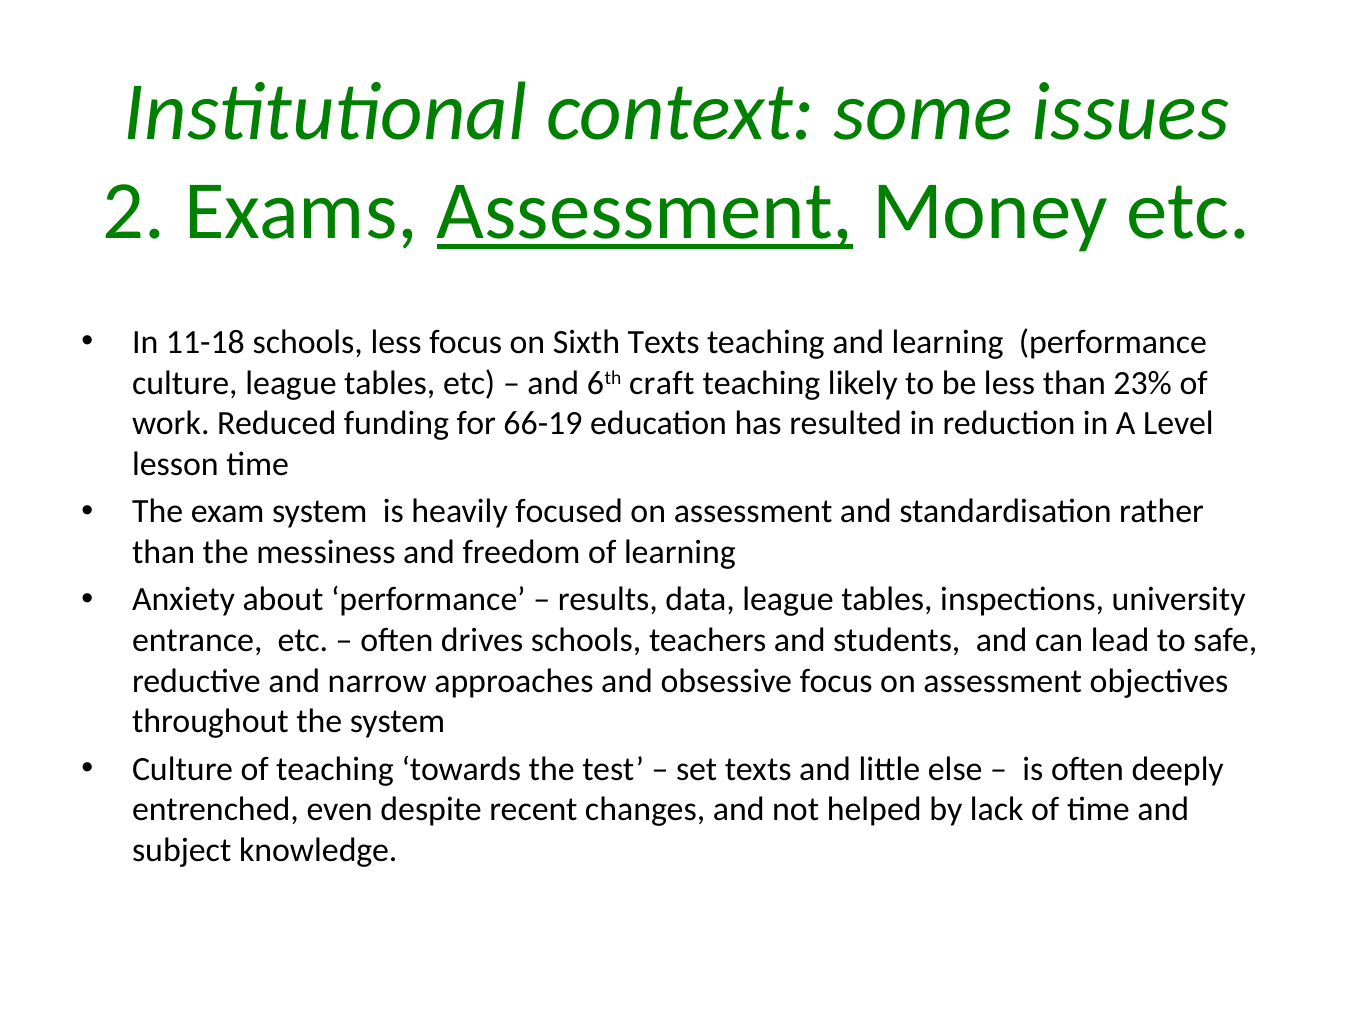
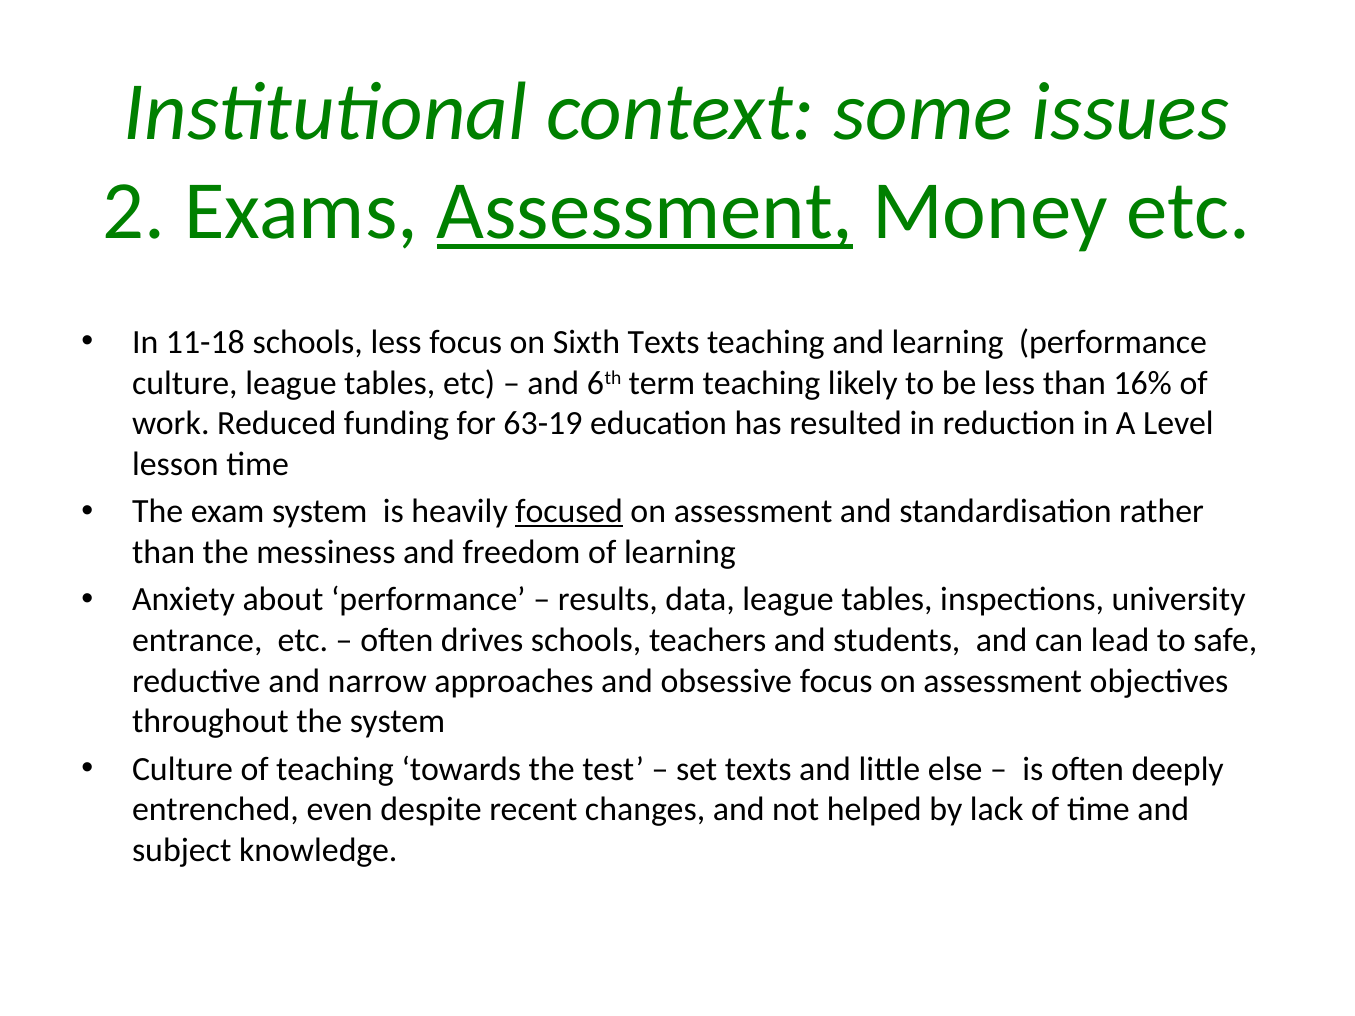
craft: craft -> term (662, 383)
23%: 23% -> 16% (1143, 383)
66-19: 66-19 -> 63-19 (543, 424)
focused underline: none -> present (569, 512)
